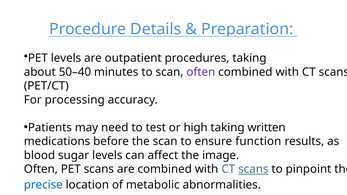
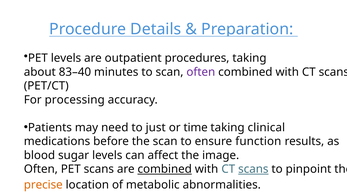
50–40: 50–40 -> 83–40 (75, 72)
test: test -> just (156, 128)
high: high -> time (196, 128)
written: written -> clinical (266, 128)
combined underline: none -> present (165, 169)
precise colour: blue -> orange (43, 185)
